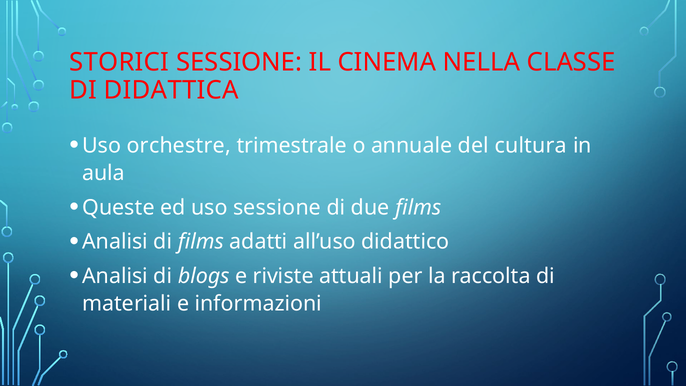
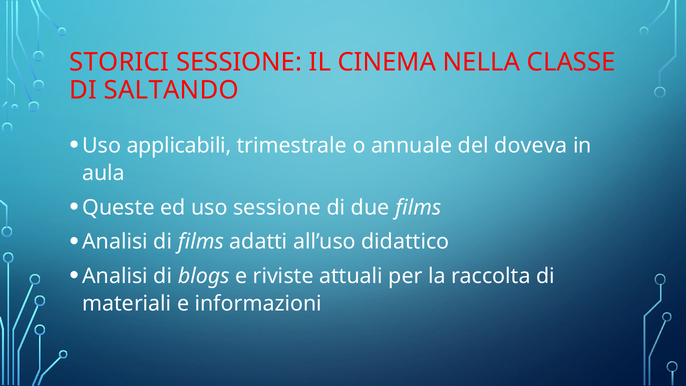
DIDATTICA: DIDATTICA -> SALTANDO (171, 90)
orchestre: orchestre -> applicabili (179, 146)
cultura: cultura -> doveva (531, 146)
